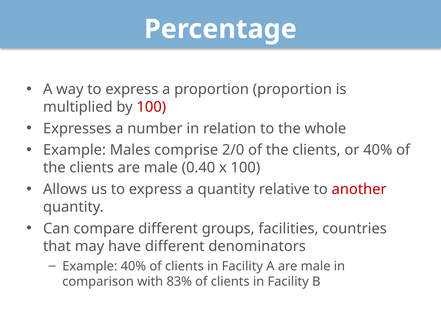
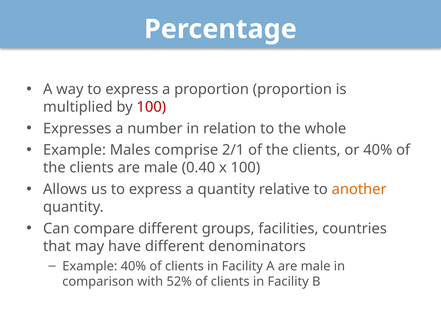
2/0: 2/0 -> 2/1 (233, 150)
another colour: red -> orange (359, 189)
83%: 83% -> 52% (179, 281)
